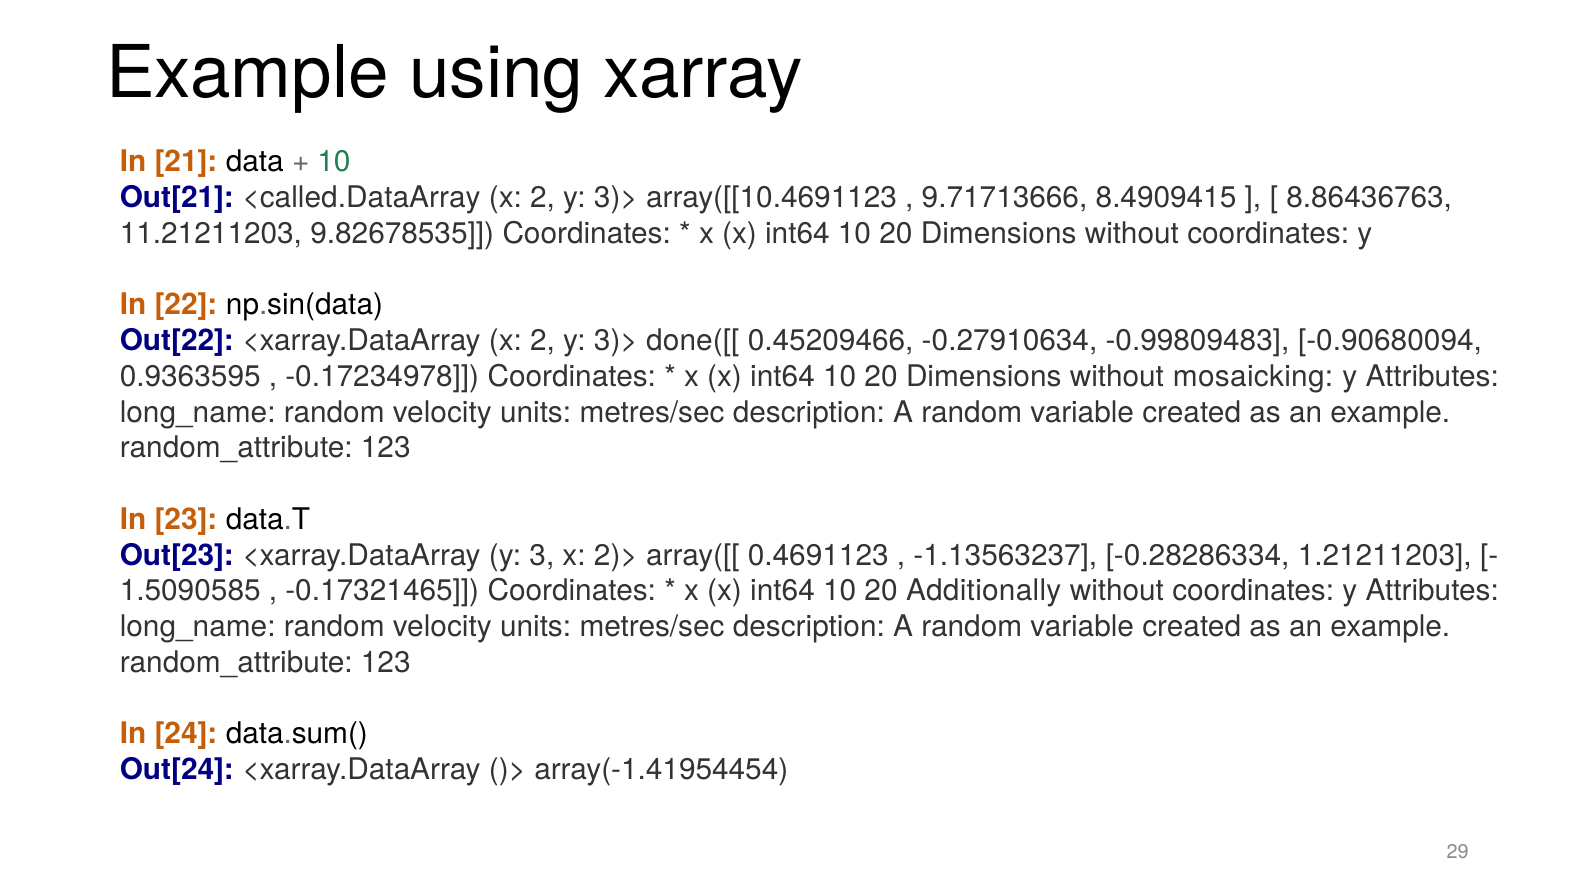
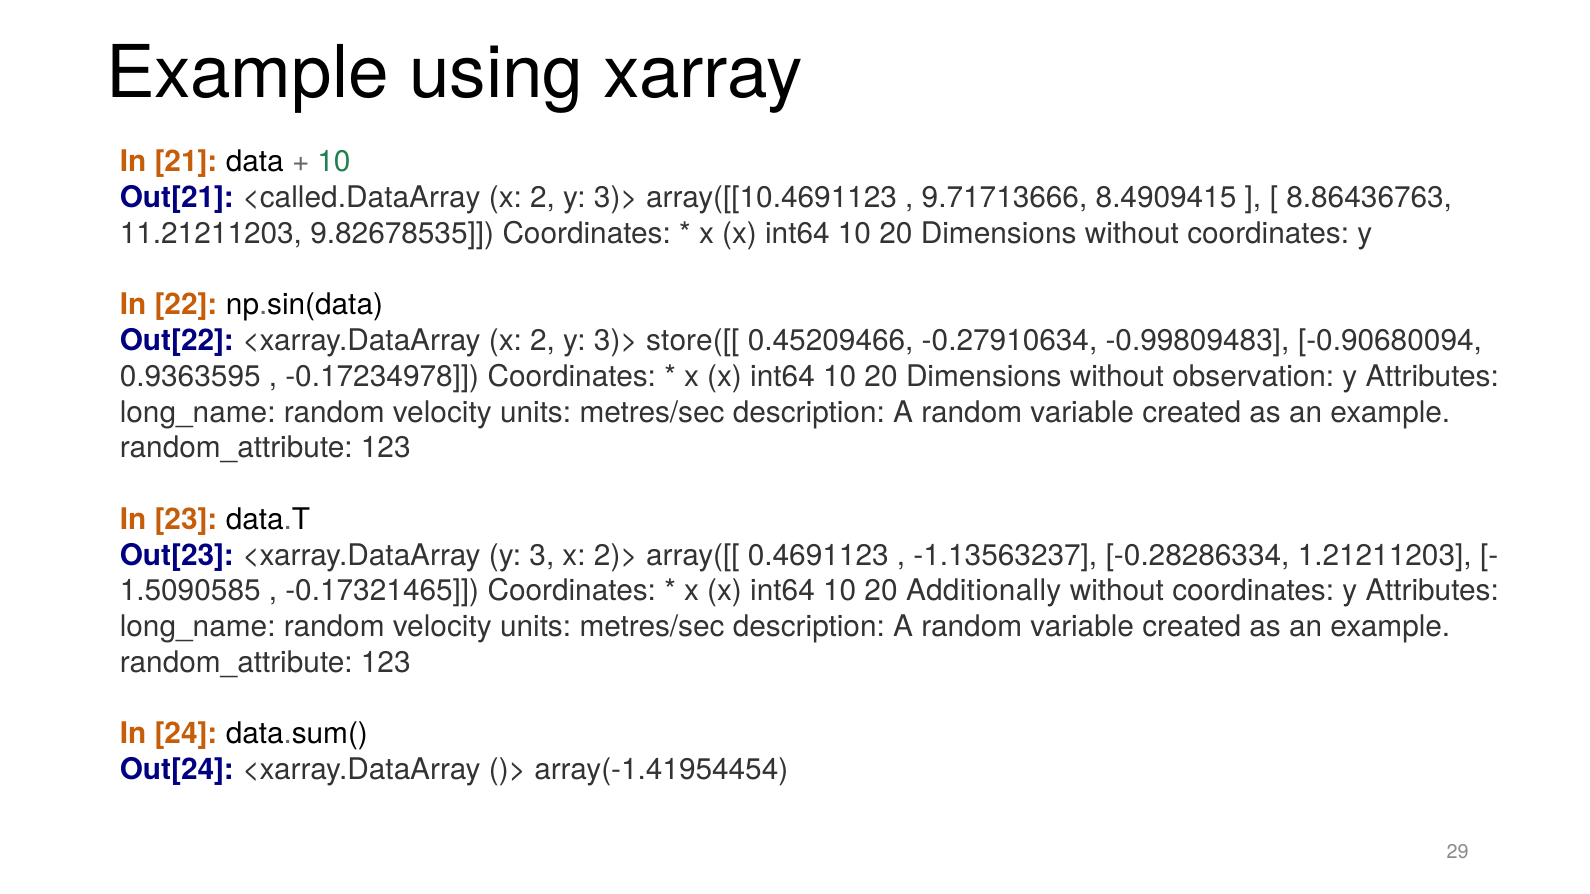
done([[: done([[ -> store([[ (693, 341)
mosaicking: mosaicking -> observation (1253, 377)
